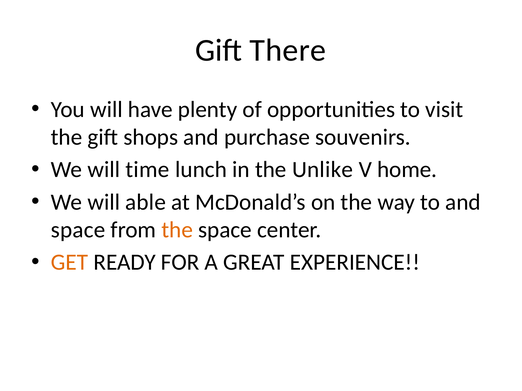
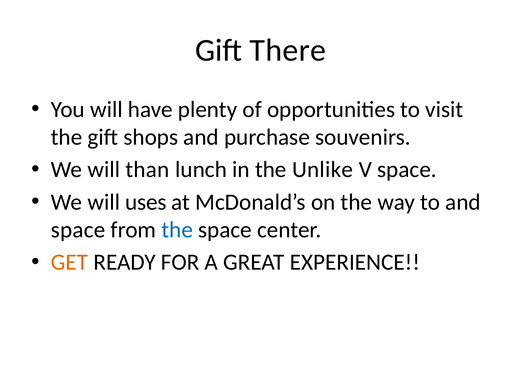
time: time -> than (148, 170)
V home: home -> space (407, 170)
able: able -> uses (146, 202)
the colour: orange -> blue (177, 230)
